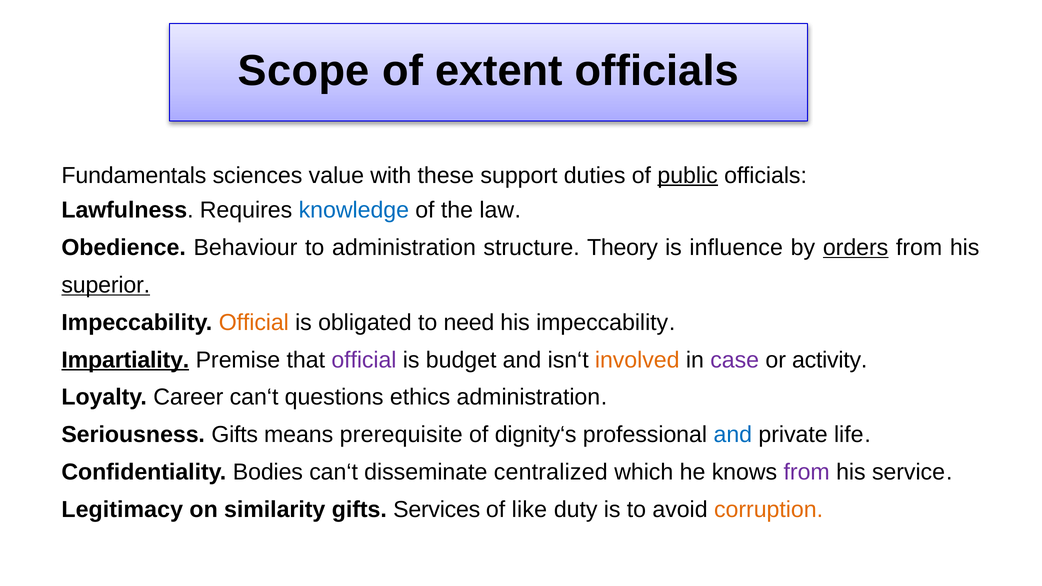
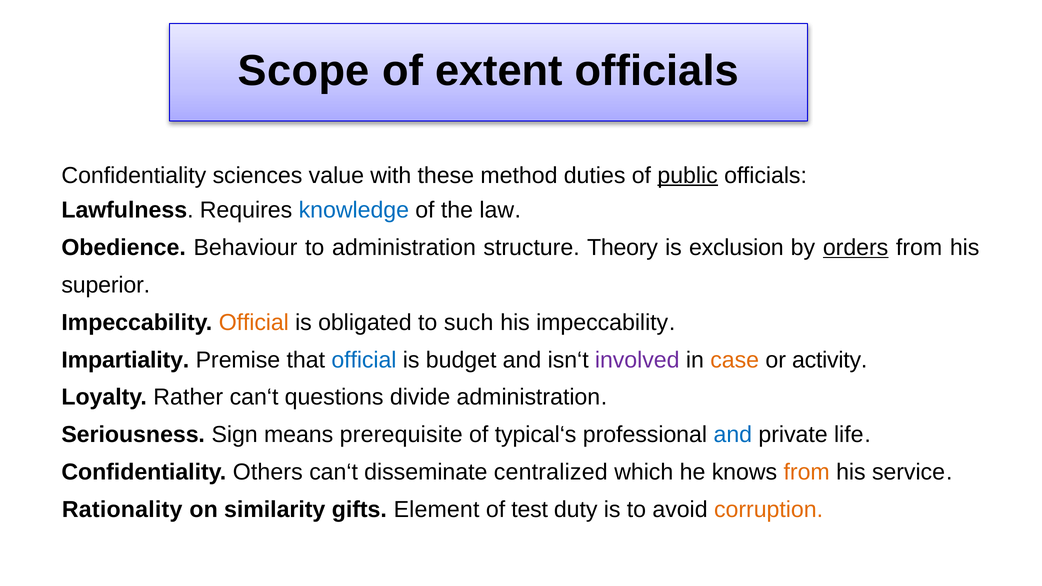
Fundamentals: Fundamentals -> Confidentiality (134, 175)
support: support -> method (519, 175)
influence: influence -> exclusion (736, 248)
superior underline: present -> none (106, 285)
need: need -> such (469, 323)
Impartiality underline: present -> none (125, 360)
official colour: purple -> blue (364, 360)
involved colour: orange -> purple (637, 360)
case colour: purple -> orange (735, 360)
Career: Career -> Rather (188, 397)
ethics: ethics -> divide (420, 397)
Seriousness Gifts: Gifts -> Sign (235, 435)
dignity‘s: dignity‘s -> typical‘s (536, 435)
Bodies: Bodies -> Others (268, 472)
from colour: purple -> orange (807, 472)
Legitimacy: Legitimacy -> Rationality (122, 510)
Services: Services -> Element (437, 510)
like: like -> test (530, 510)
